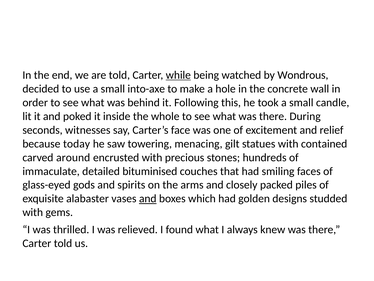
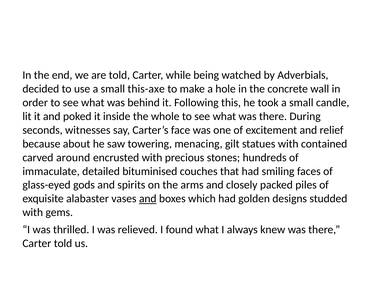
while underline: present -> none (178, 75)
Wondrous: Wondrous -> Adverbials (303, 75)
into-axe: into-axe -> this-axe (146, 89)
today: today -> about (77, 144)
